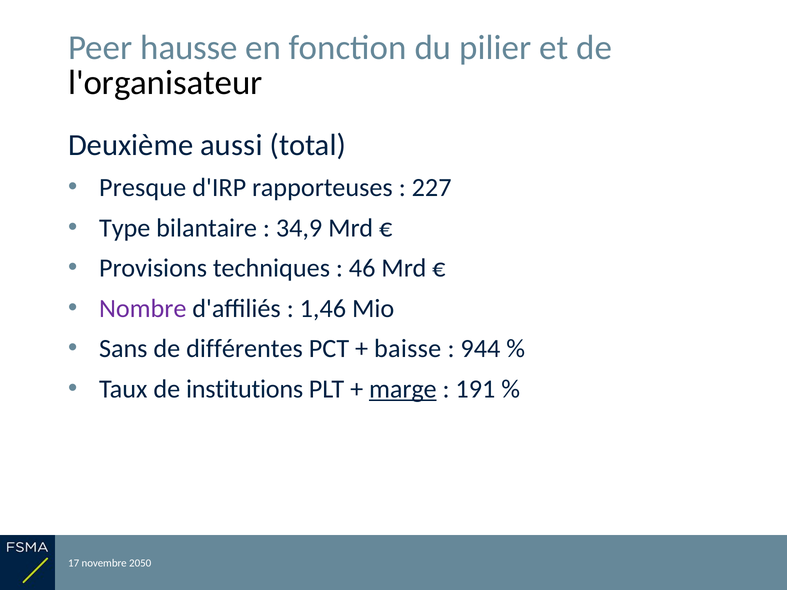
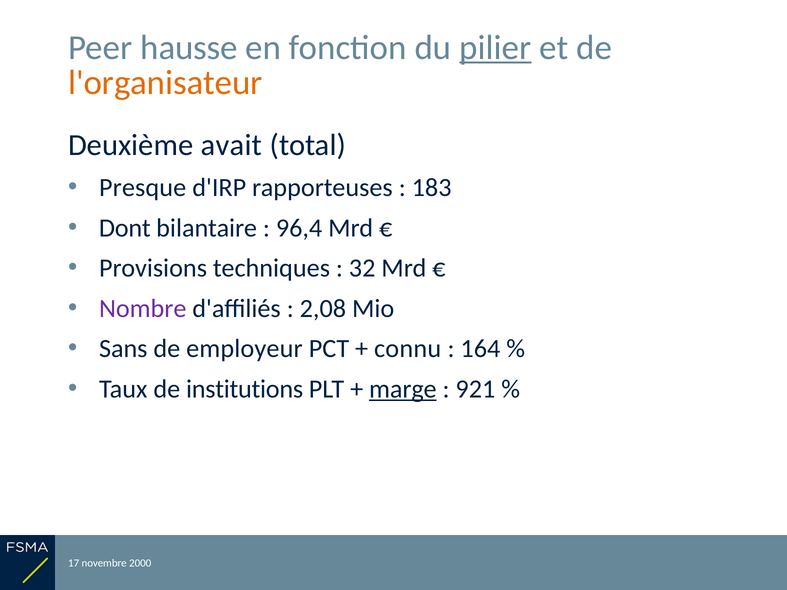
pilier underline: none -> present (495, 48)
l'organisateur colour: black -> orange (165, 83)
aussi: aussi -> avait (231, 145)
227: 227 -> 183 (432, 188)
Type: Type -> Dont (125, 228)
34,9: 34,9 -> 96,4 (299, 228)
46: 46 -> 32 (362, 268)
1,46: 1,46 -> 2,08 (323, 309)
différentes: différentes -> employeur (244, 349)
baisse: baisse -> connu (408, 349)
944: 944 -> 164 (480, 349)
191: 191 -> 921 (475, 389)
2050: 2050 -> 2000 (140, 564)
